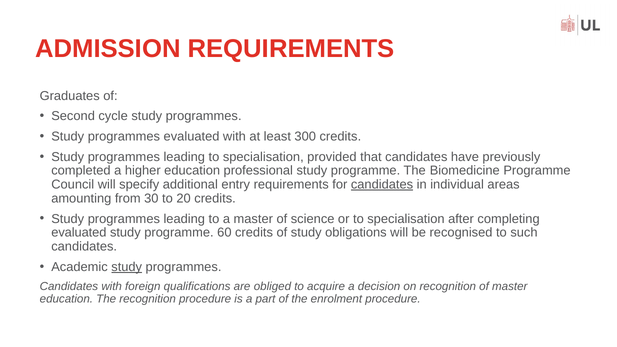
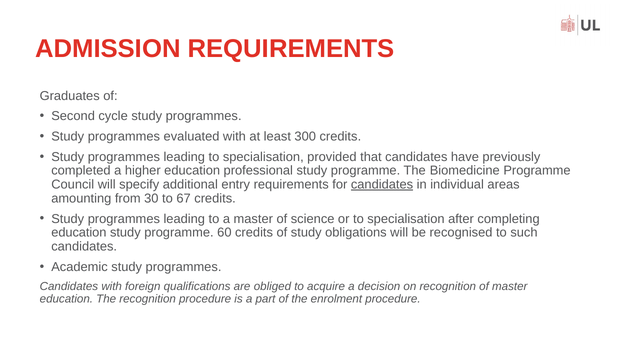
20: 20 -> 67 (184, 199)
evaluated: evaluated -> education (79, 233)
study underline: present -> none (127, 267)
